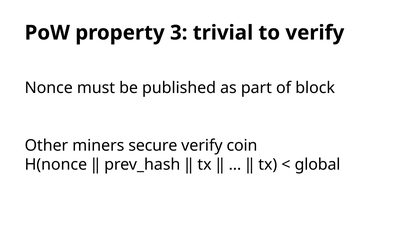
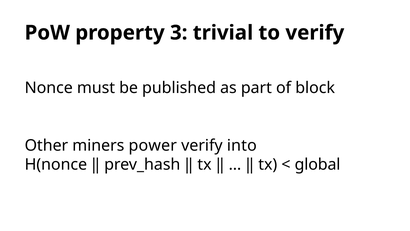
secure: secure -> power (153, 145)
coin: coin -> into (242, 145)
